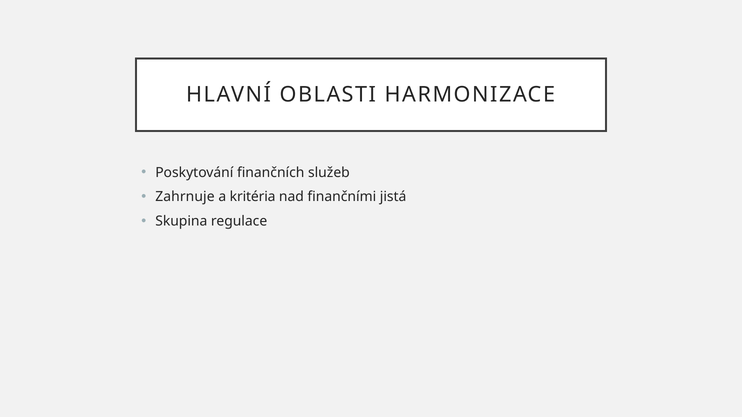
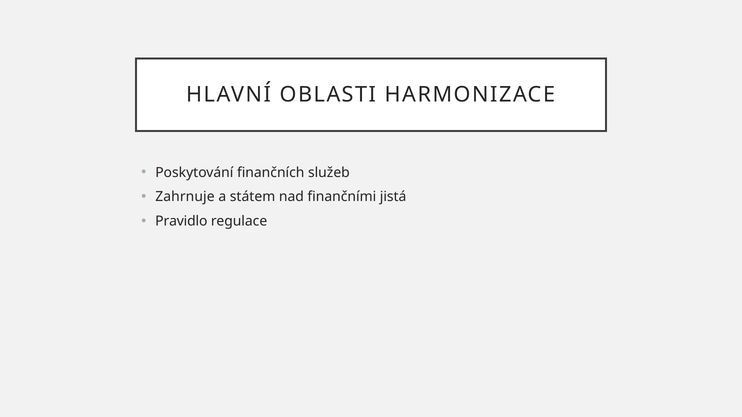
kritéria: kritéria -> státem (253, 197)
Skupina: Skupina -> Pravidlo (181, 222)
